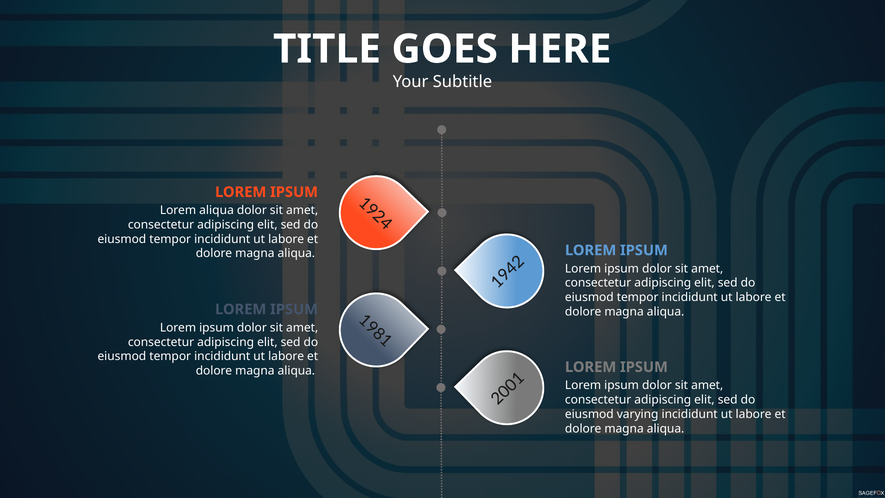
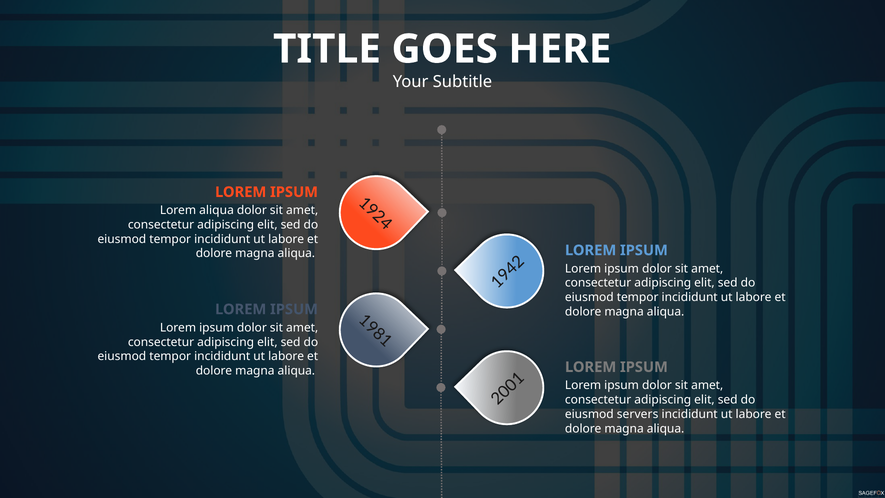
varying: varying -> servers (638, 414)
